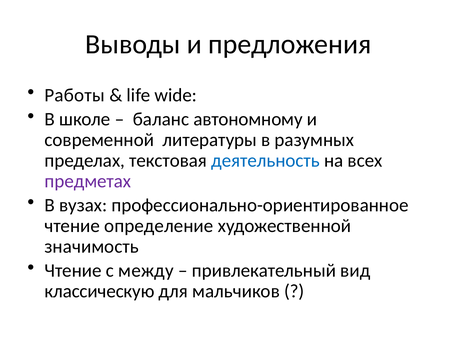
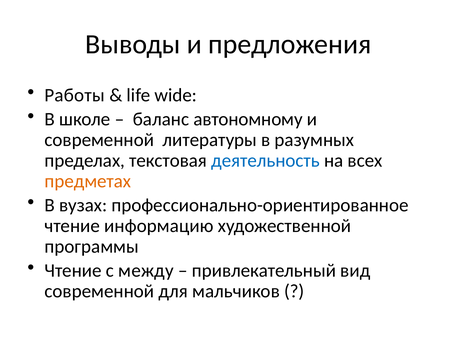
предметах colour: purple -> orange (88, 181)
определение: определение -> информацию (159, 226)
значимость: значимость -> программы (92, 246)
классическую: классическую -> современной (99, 291)
